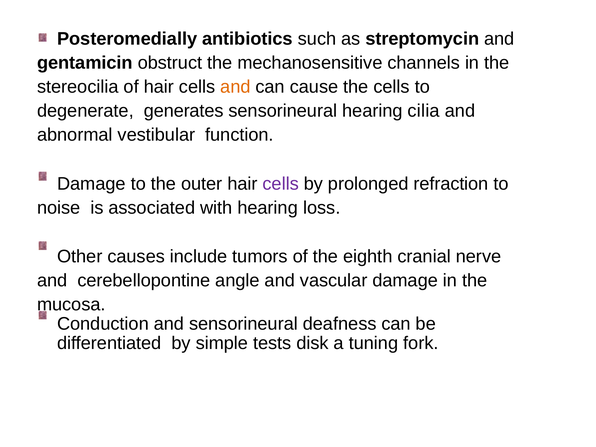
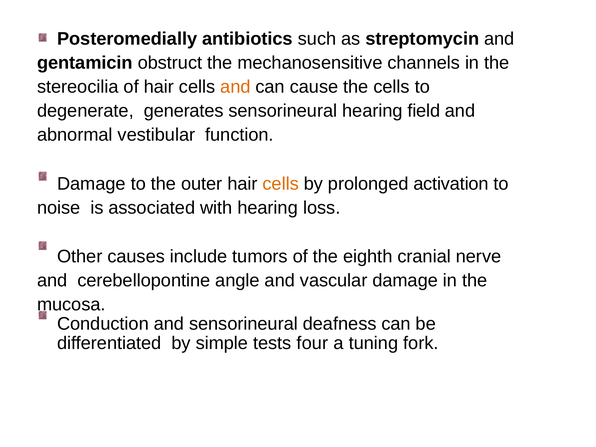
cilia: cilia -> field (424, 111)
cells colour: purple -> orange (281, 184)
refraction: refraction -> activation (451, 184)
disk: disk -> four (312, 343)
